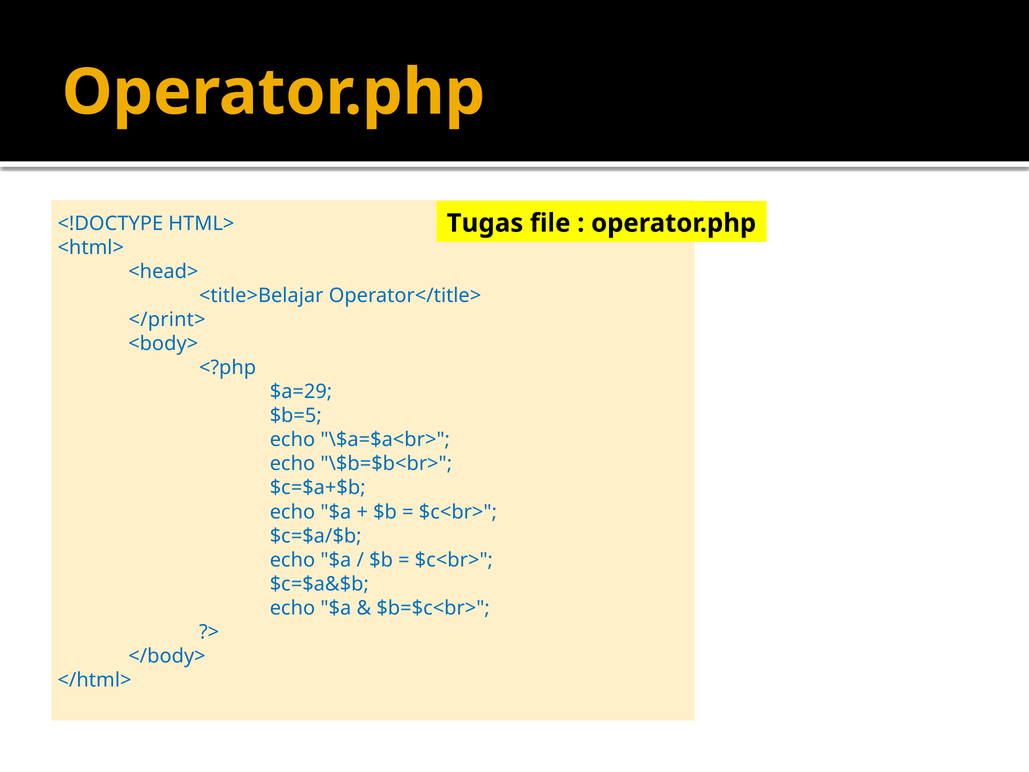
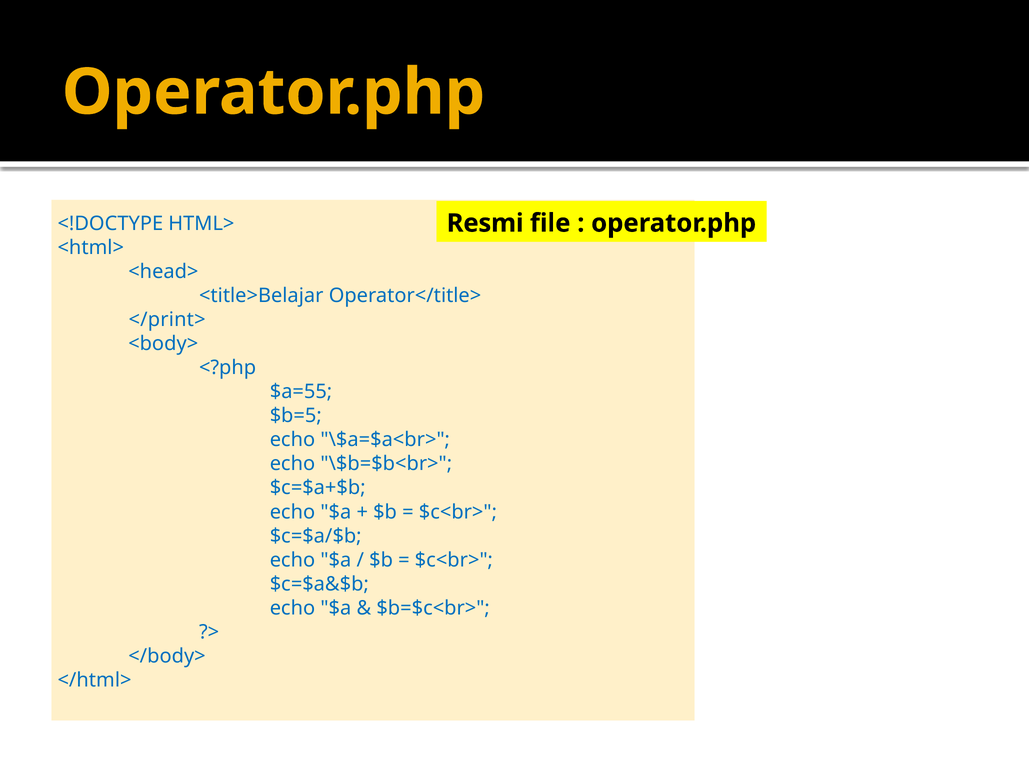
Tugas: Tugas -> Resmi (485, 223)
$a=29: $a=29 -> $a=55 (301, 392)
